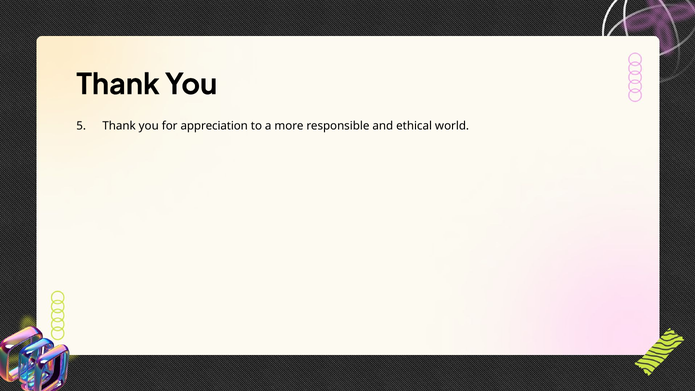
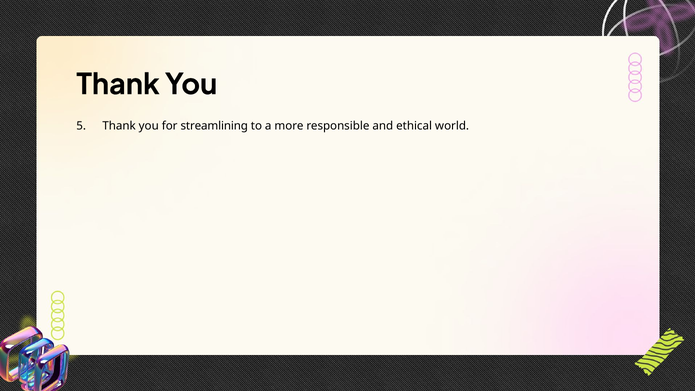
appreciation: appreciation -> streamlining (214, 126)
